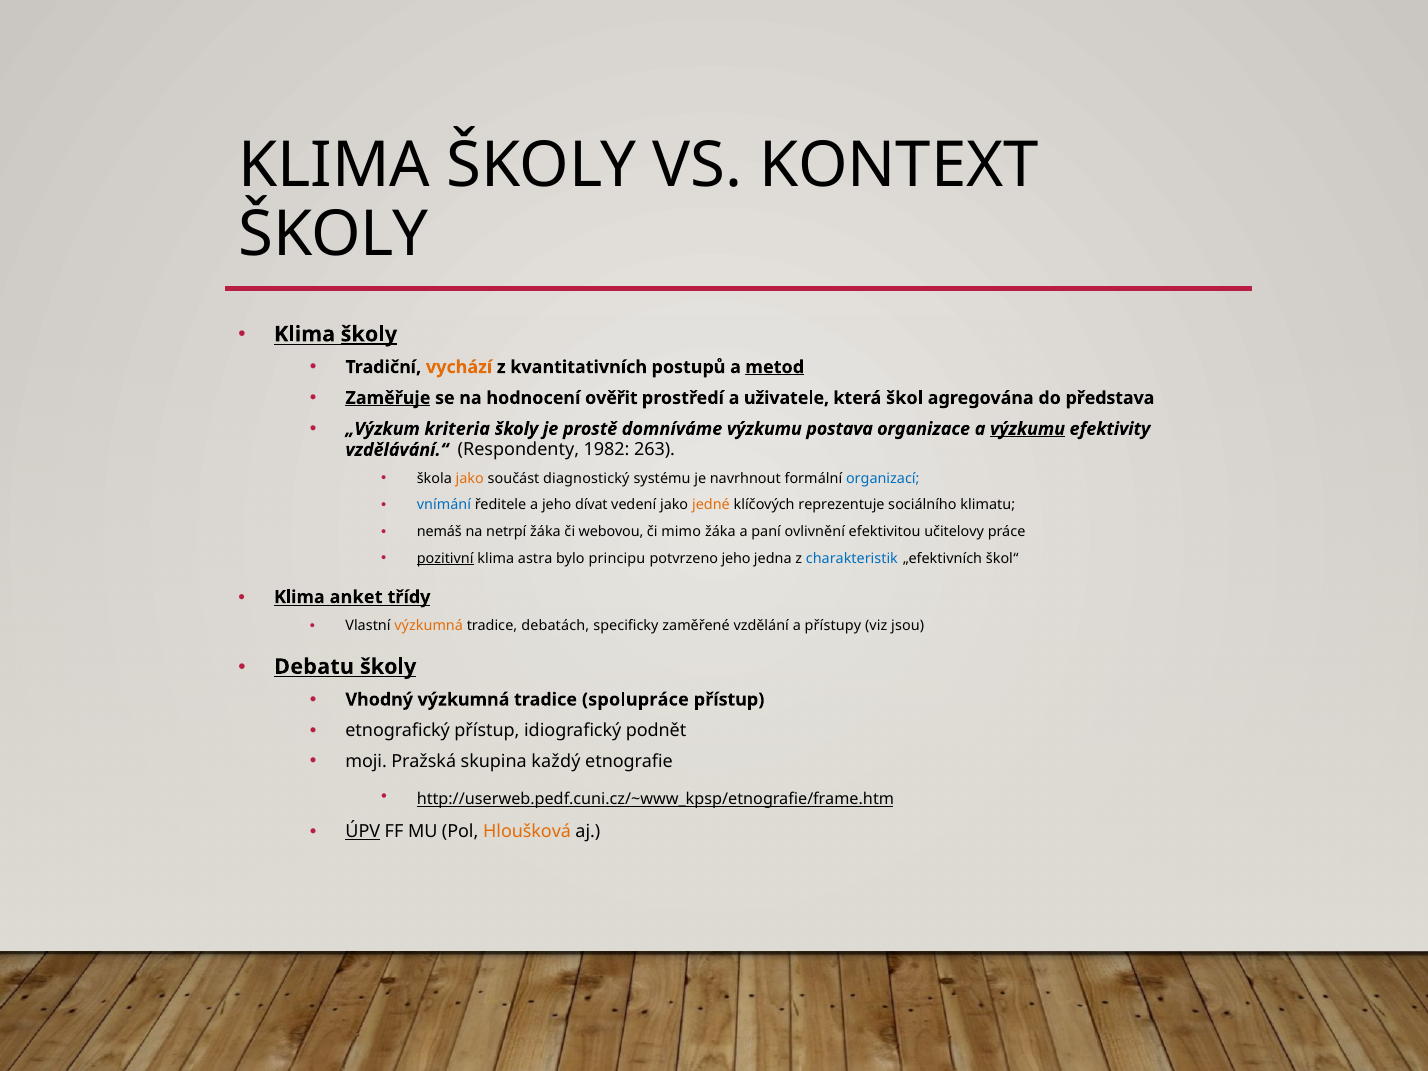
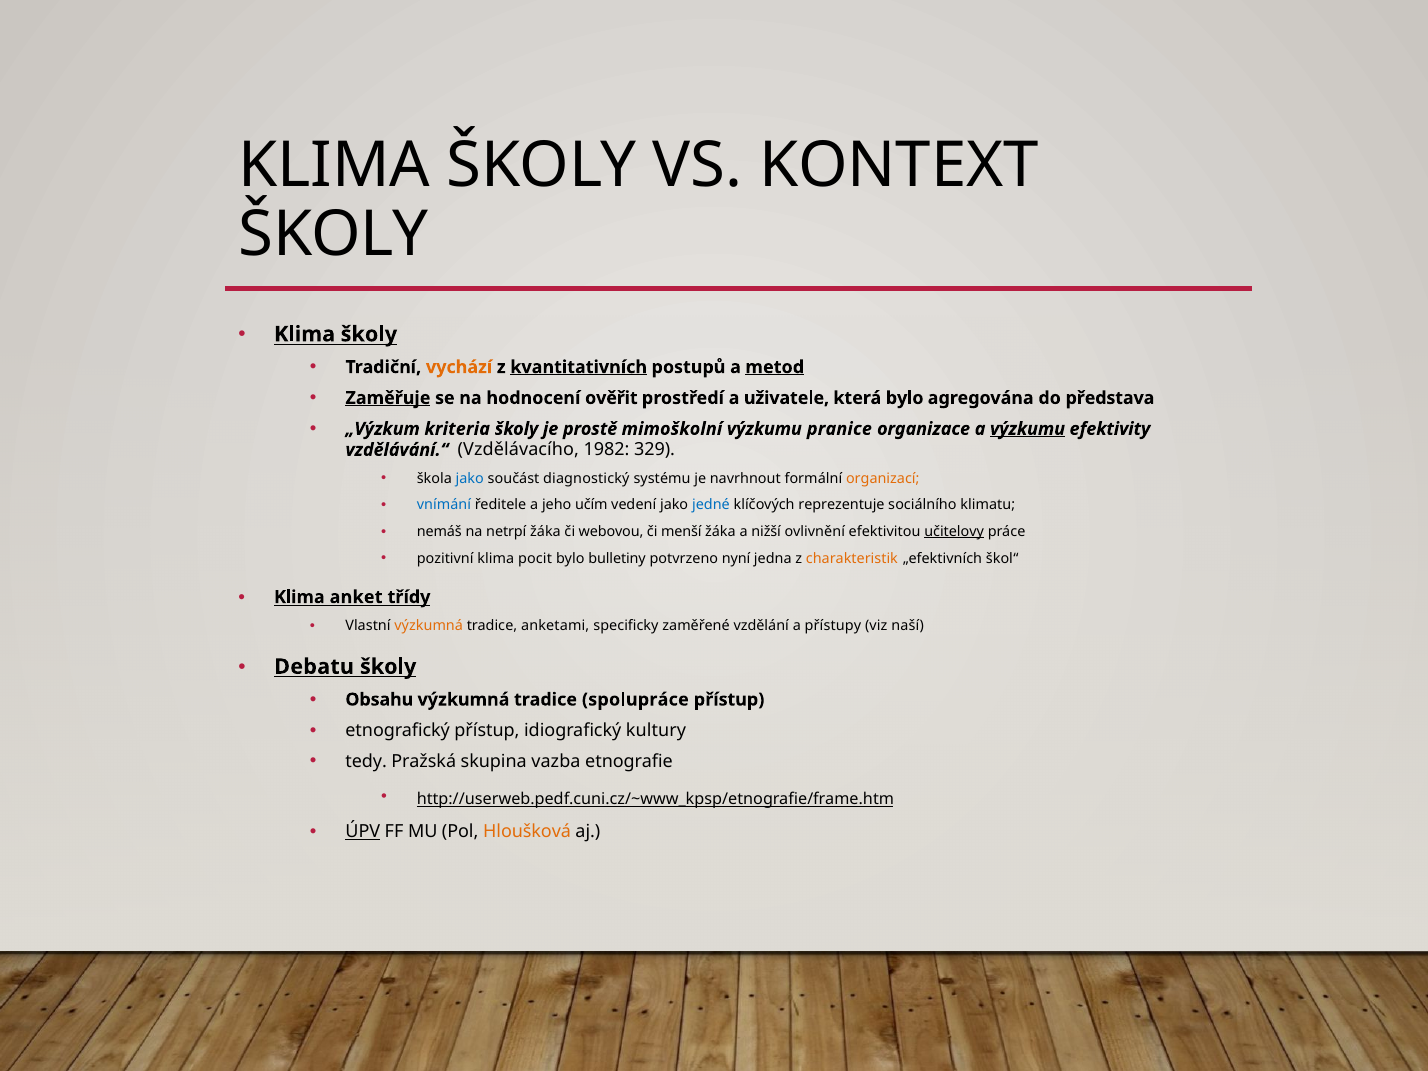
školy underline: present -> none (369, 334)
kvantitativních underline: none -> present (579, 367)
která škol: škol -> bylo (905, 398)
domníváme: domníváme -> mimoškolní (672, 429)
postava: postava -> pranice (839, 429)
Respondenty: Respondenty -> Vzdělávacího (518, 450)
263: 263 -> 329 (655, 450)
jako colour: orange -> blue (470, 478)
organizací colour: blue -> orange (883, 478)
dívat: dívat -> učím (591, 505)
jedné colour: orange -> blue (711, 505)
mimo: mimo -> menší (681, 532)
paní: paní -> nižší (766, 532)
učitelovy underline: none -> present (954, 532)
pozitivní underline: present -> none (445, 558)
astra: astra -> pocit (535, 558)
principu: principu -> bulletiny (617, 558)
potvrzeno jeho: jeho -> nyní (736, 558)
charakteristik colour: blue -> orange (852, 558)
debatách: debatách -> anketami (555, 626)
jsou: jsou -> naší (908, 626)
Vhodný: Vhodný -> Obsahu (379, 699)
podnět: podnět -> kultury (656, 730)
moji: moji -> tedy (366, 761)
každý: každý -> vazba (556, 761)
